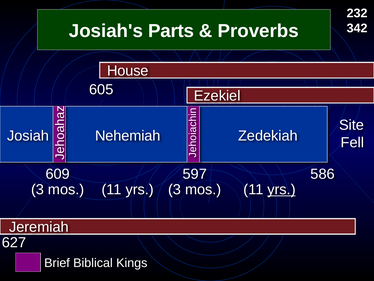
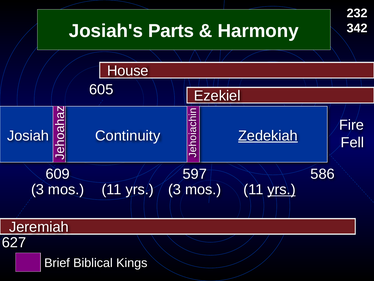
Proverbs: Proverbs -> Harmony (258, 31)
Site: Site -> Fire (352, 125)
Nehemiah: Nehemiah -> Continuity (128, 135)
Zedekiah underline: none -> present (268, 135)
